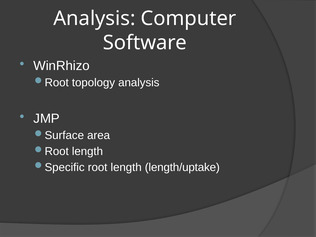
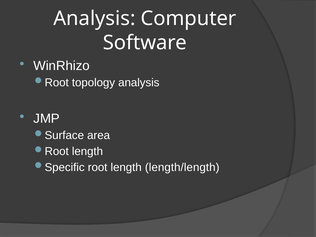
length/uptake: length/uptake -> length/length (182, 167)
